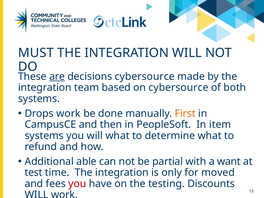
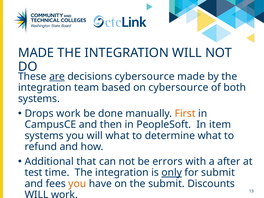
MUST: MUST -> MADE (36, 53)
able: able -> that (86, 161)
partial: partial -> errors (168, 161)
want: want -> after (229, 161)
only underline: none -> present (172, 173)
for moved: moved -> submit (218, 173)
you colour: red -> orange (77, 184)
the testing: testing -> submit (166, 184)
